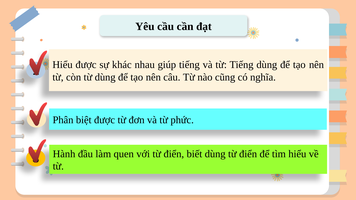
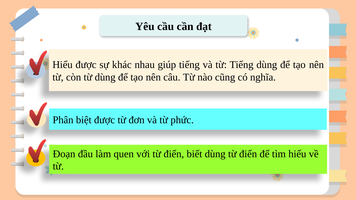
Hành: Hành -> Đoạn (64, 154)
